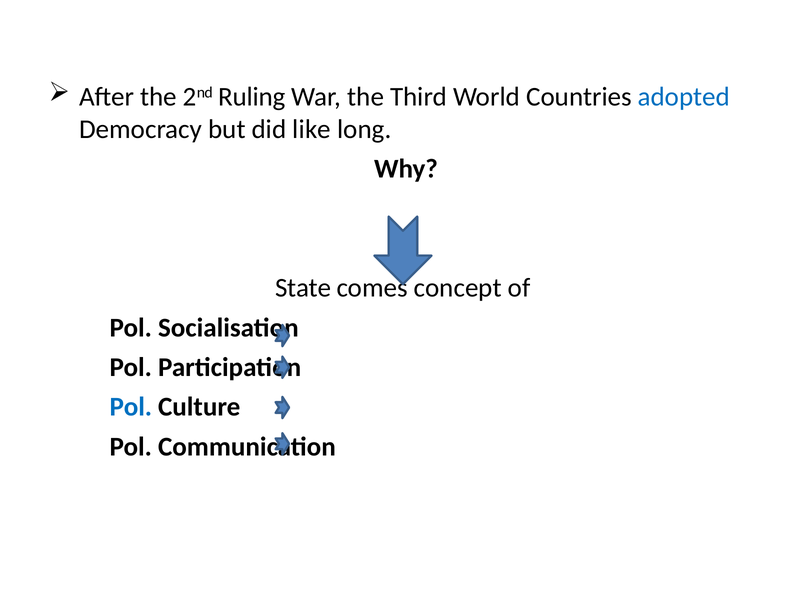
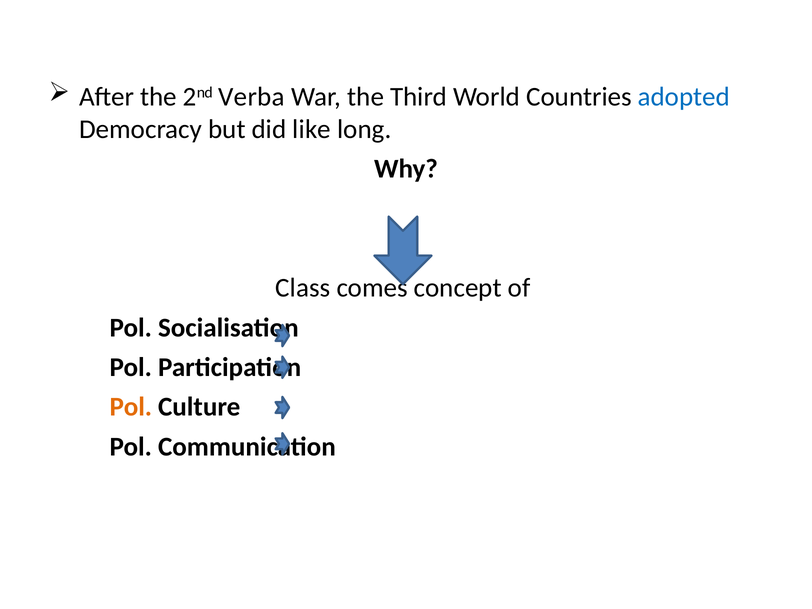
Ruling: Ruling -> Verba (252, 97)
State: State -> Class (303, 288)
Pol colour: blue -> orange (131, 407)
